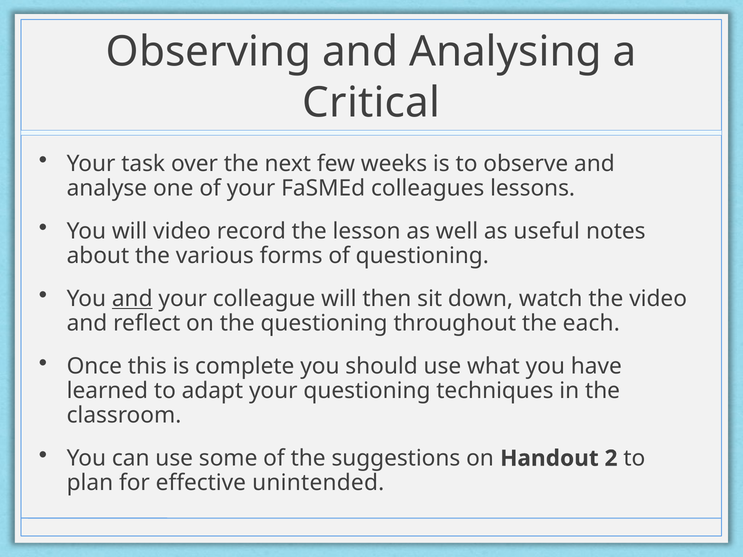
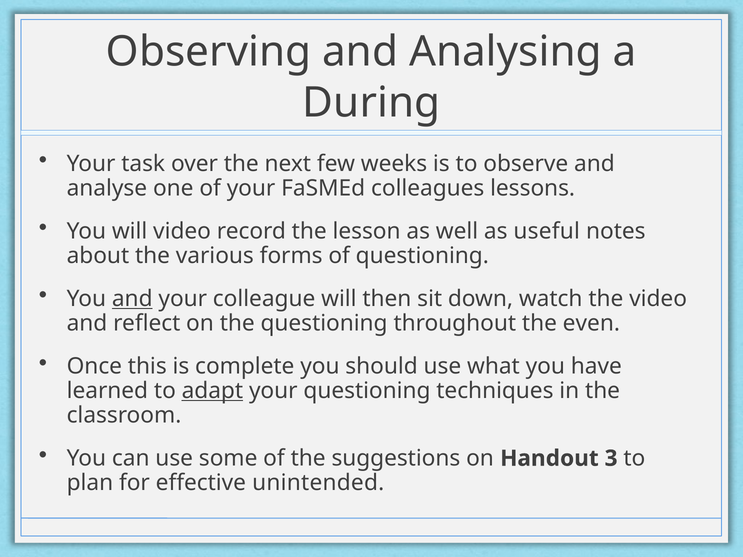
Critical: Critical -> During (371, 103)
each: each -> even (591, 323)
adapt underline: none -> present (212, 391)
2: 2 -> 3 (611, 459)
